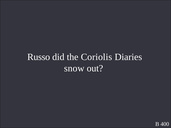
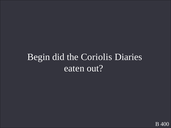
Russo: Russo -> Begin (39, 57)
snow: snow -> eaten (74, 68)
